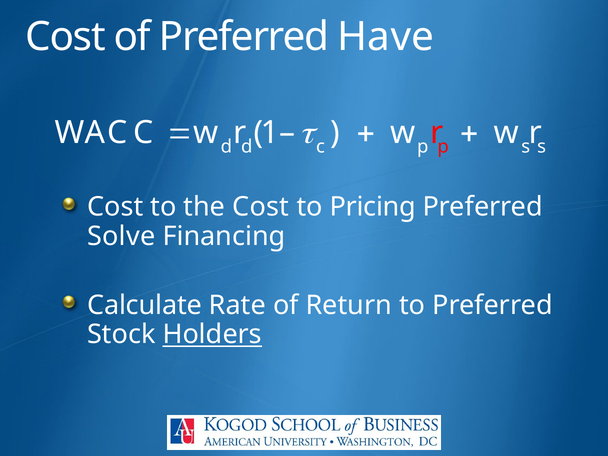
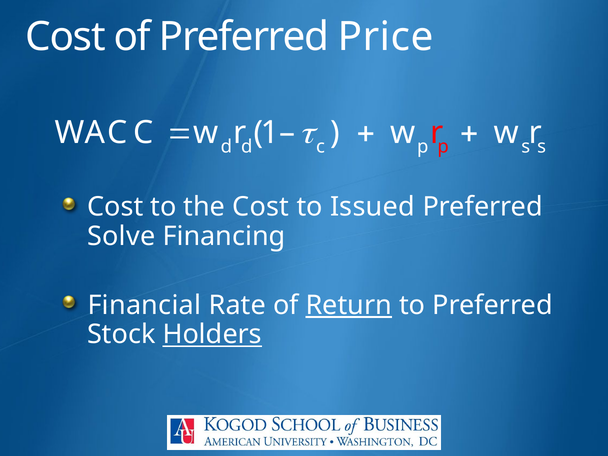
Have: Have -> Price (386, 37)
Pricing: Pricing -> Issued (373, 207)
Calculate: Calculate -> Financial (144, 305)
Return underline: none -> present (349, 305)
